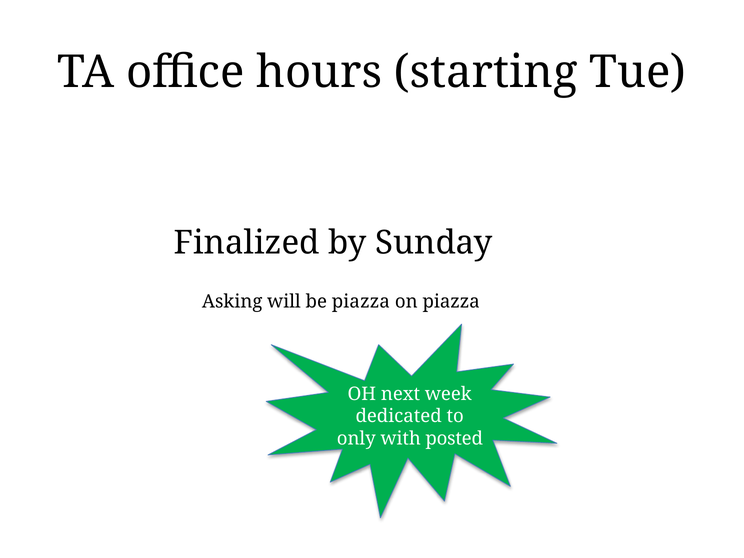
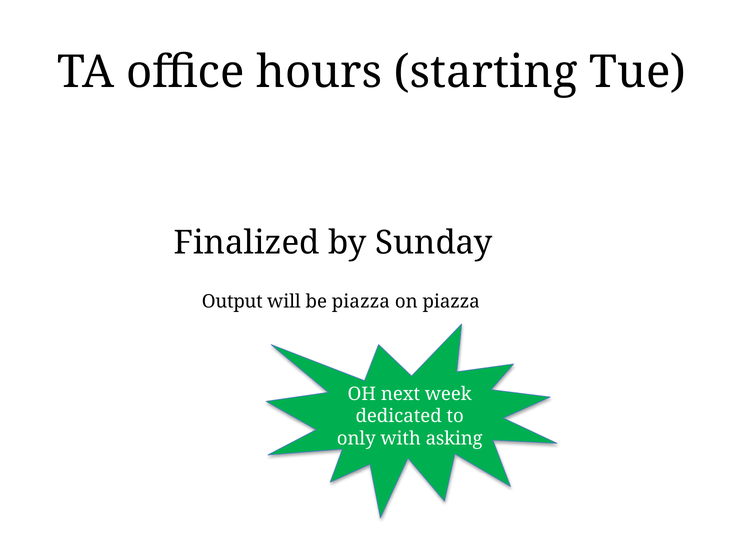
Asking: Asking -> Output (232, 301)
posted: posted -> asking (454, 439)
